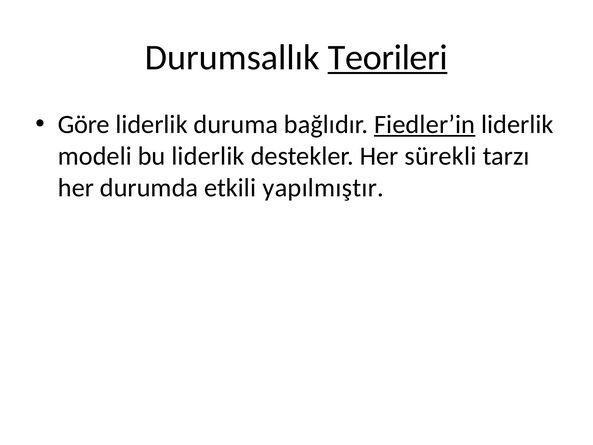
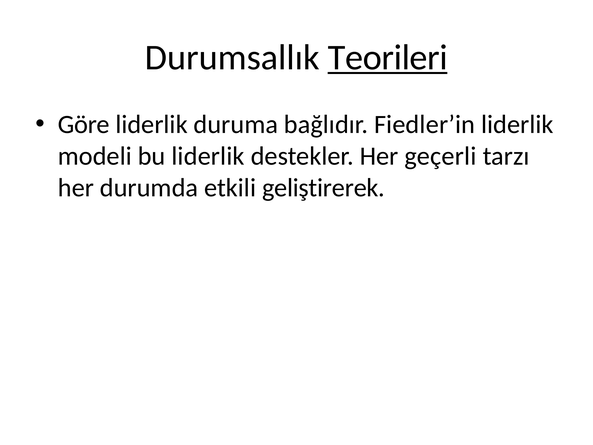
Fiedler’in underline: present -> none (425, 124)
sürekli: sürekli -> geçerli (440, 156)
yapılmıştır: yapılmıştır -> geliştirerek (323, 188)
